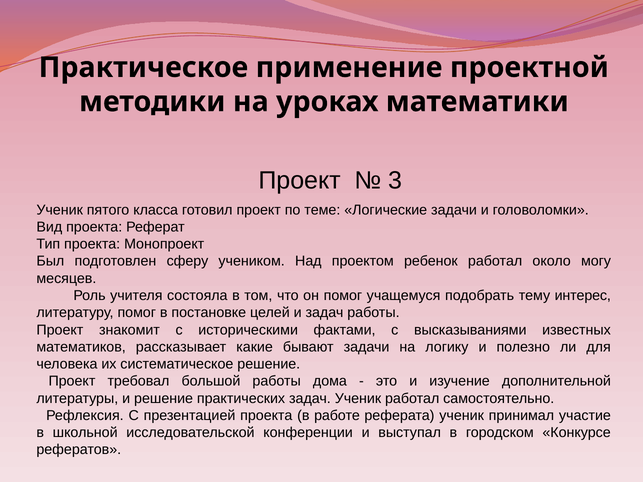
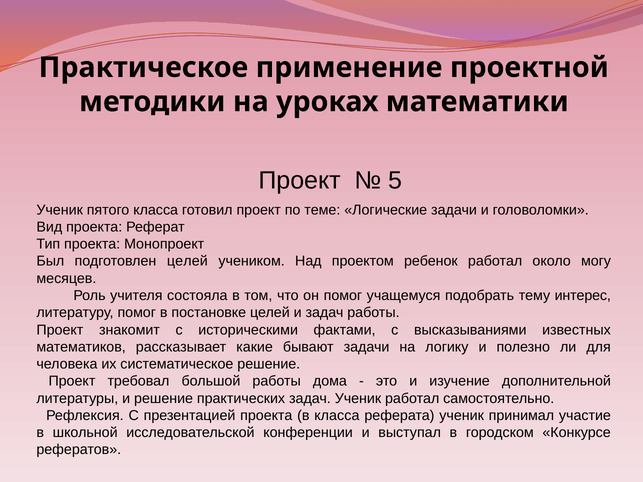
3: 3 -> 5 (395, 181)
подготовлен сферу: сферу -> целей (187, 261)
в работе: работе -> класса (337, 416)
